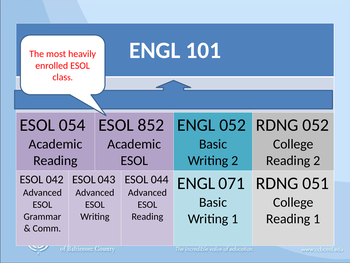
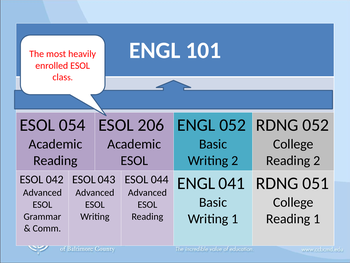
852: 852 -> 206 (151, 125)
071: 071 -> 041 (232, 183)
